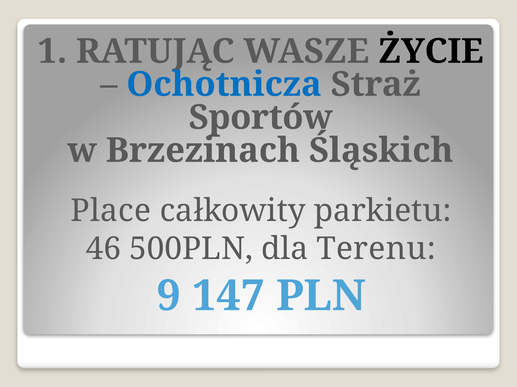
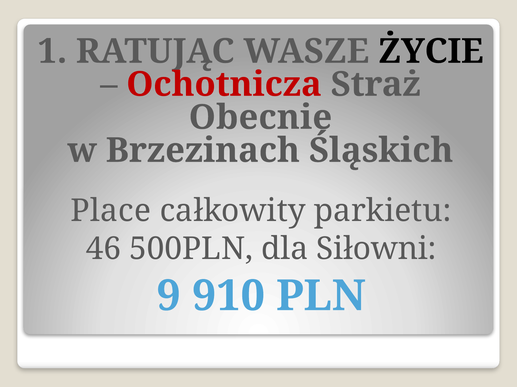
Ochotnicza colour: blue -> red (224, 85)
Sportów: Sportów -> Obecnie (260, 118)
Terenu: Terenu -> Siłowni (376, 249)
147: 147 -> 910 (228, 297)
